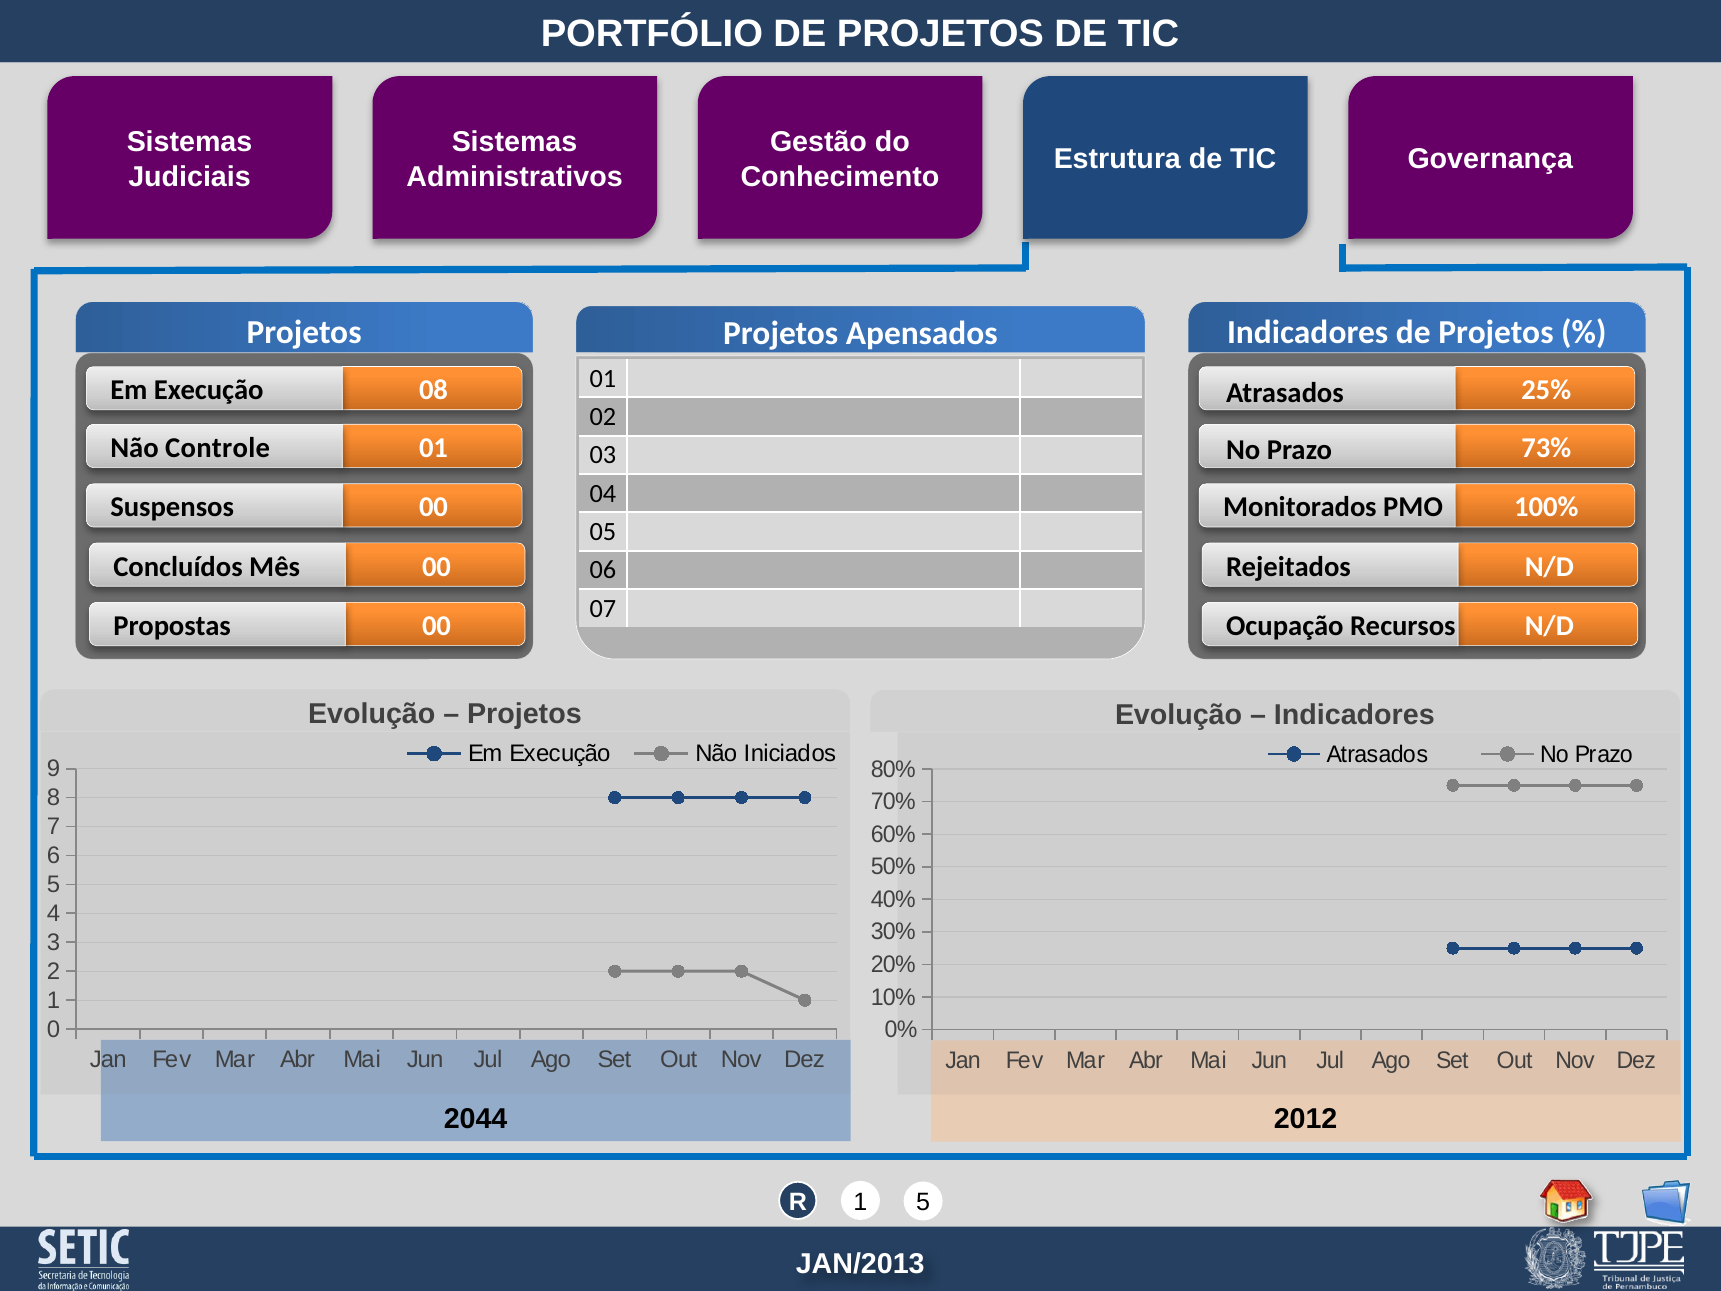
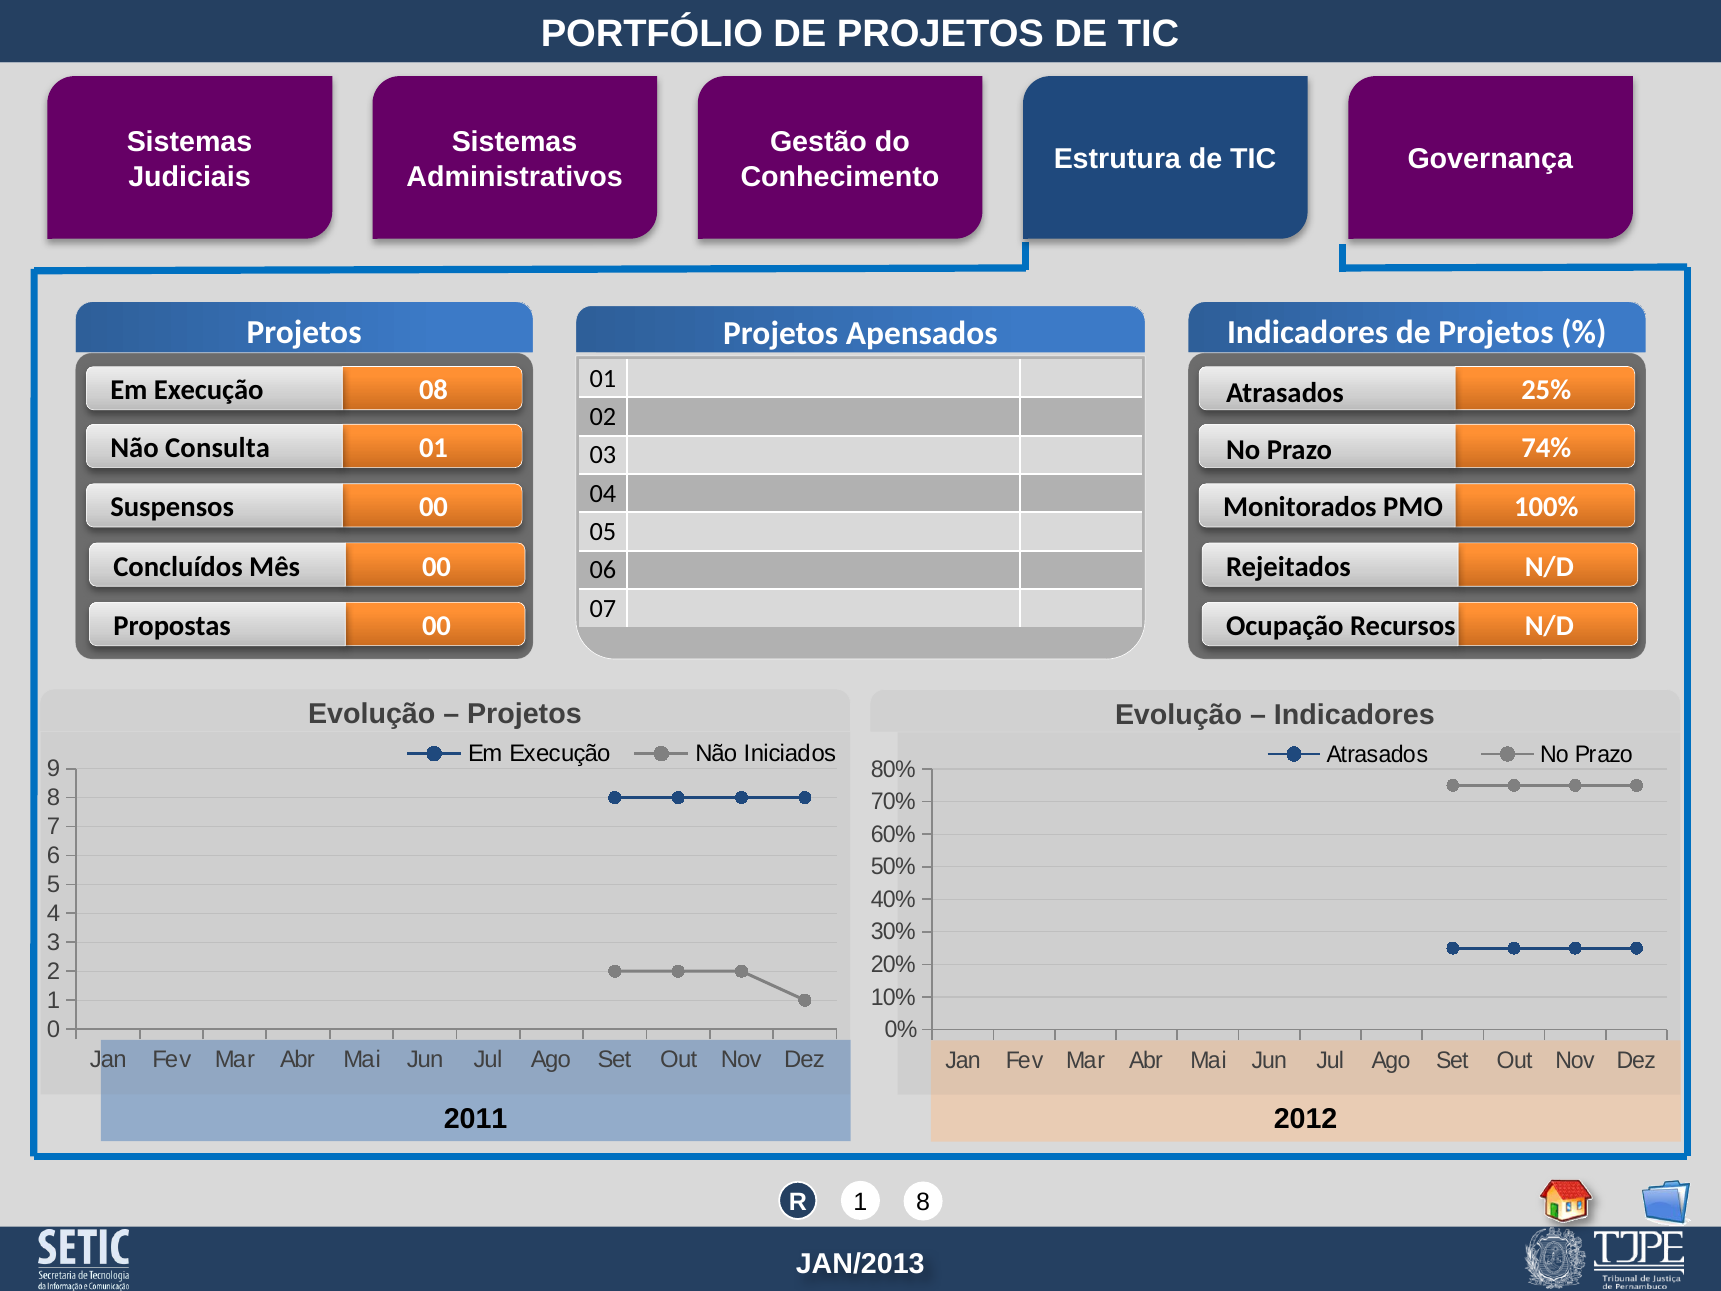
Controle: Controle -> Consulta (218, 448)
73%: 73% -> 74% (1546, 448)
2044: 2044 -> 2011 (476, 1119)
R 5: 5 -> 8 (923, 1202)
